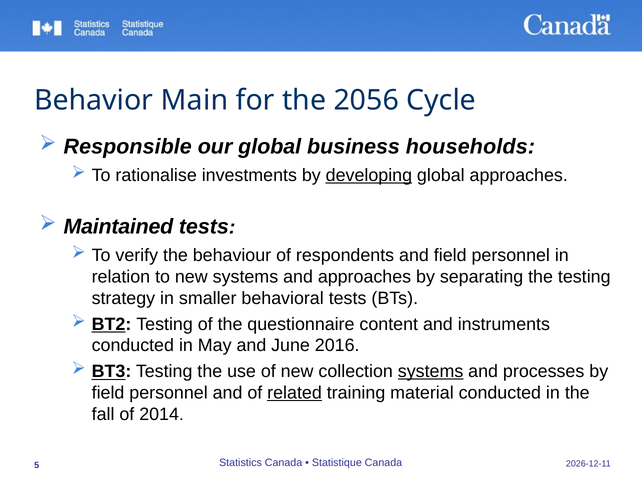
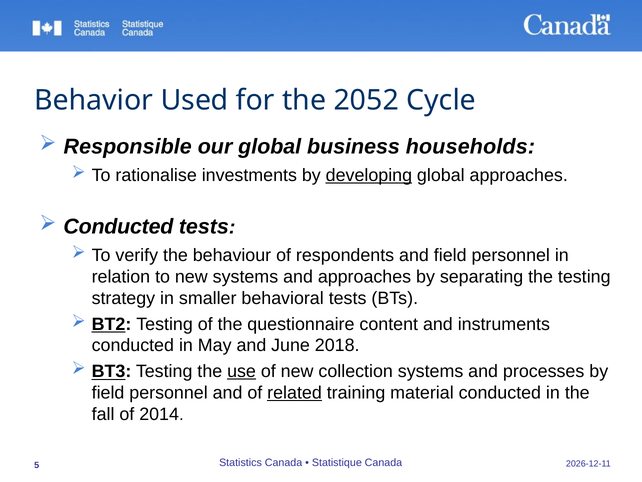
Main: Main -> Used (195, 100)
2056: 2056 -> 2052 (366, 100)
Maintained: Maintained -> Conducted (118, 226)
2016: 2016 -> 2018 (337, 345)
use underline: none -> present (242, 371)
systems underline: present -> none (431, 371)
